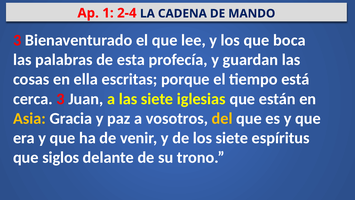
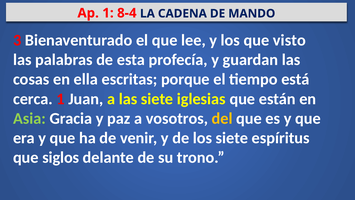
2-4: 2-4 -> 8-4 (127, 13)
boca: boca -> visto (289, 40)
cerca 3: 3 -> 1 (60, 99)
Asia colour: yellow -> light green (29, 118)
